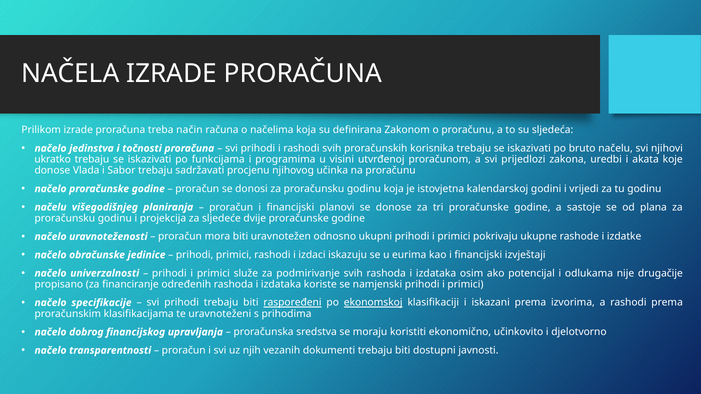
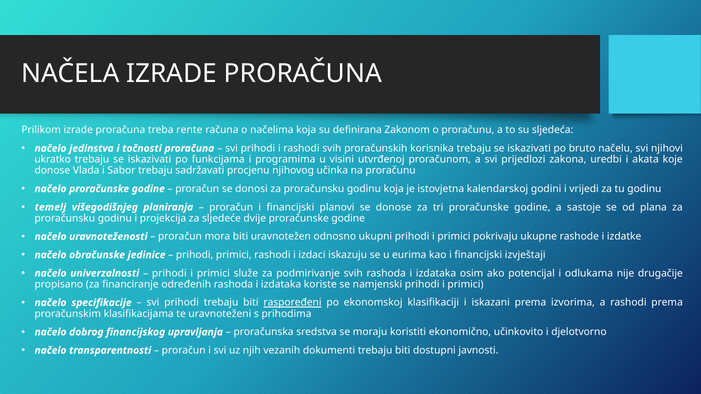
način: način -> rente (189, 130)
načelu: načelu -> temelj (50, 207)
ekonomskoj underline: present -> none (373, 303)
